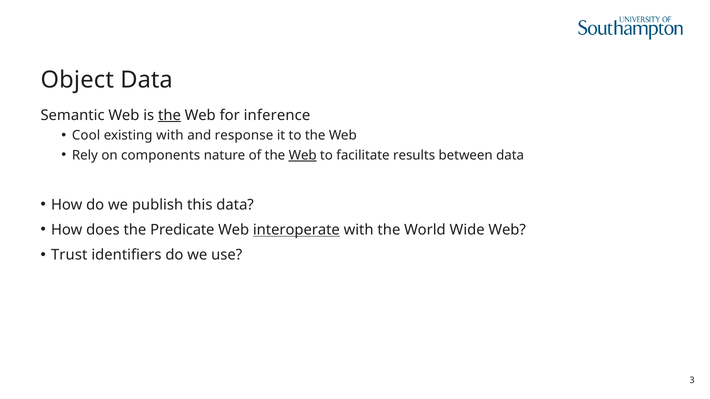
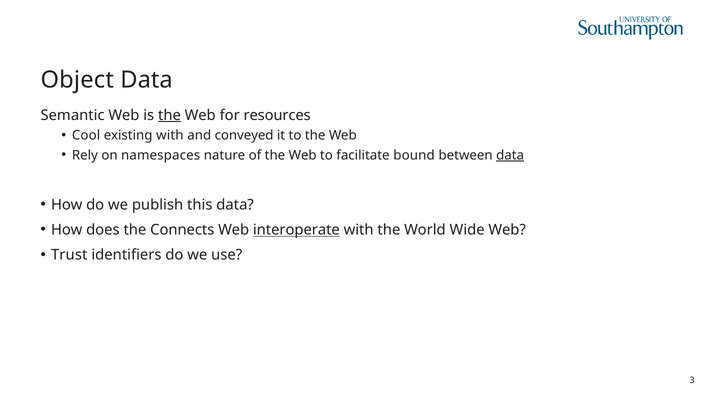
inference: inference -> resources (277, 115)
response: response -> conveyed (244, 136)
components: components -> namespaces (161, 155)
Web underline: present -> none (303, 155)
results: results -> bound (414, 155)
data underline: none -> present (510, 155)
Predicate: Predicate -> Connects (182, 230)
